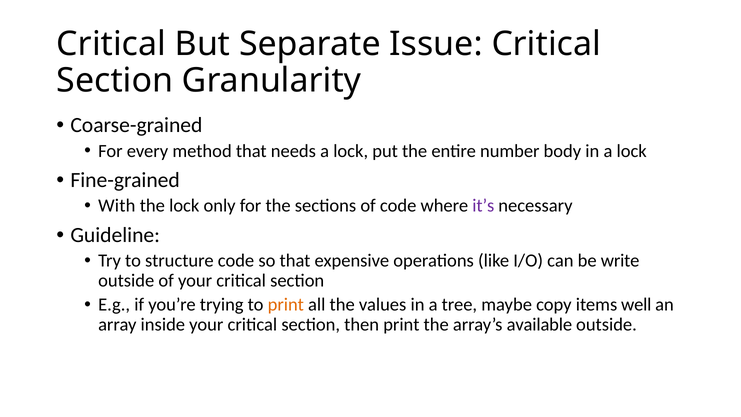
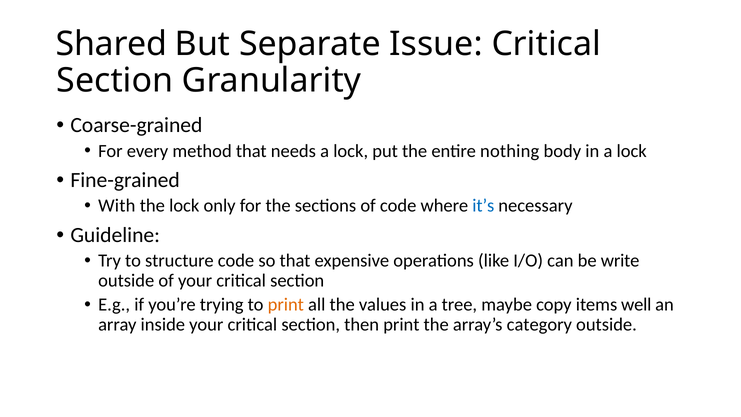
Critical: Critical -> Shared (111, 44)
number: number -> nothing (510, 151)
it’s colour: purple -> blue (483, 206)
available: available -> category (539, 325)
